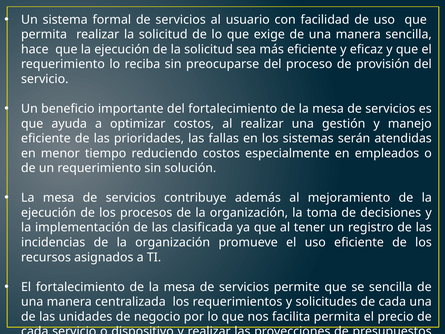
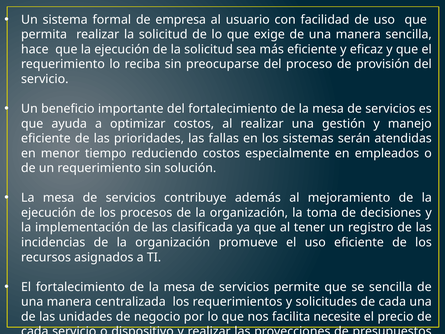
formal de servicios: servicios -> empresa (181, 20)
facilita permita: permita -> necesite (337, 316)
